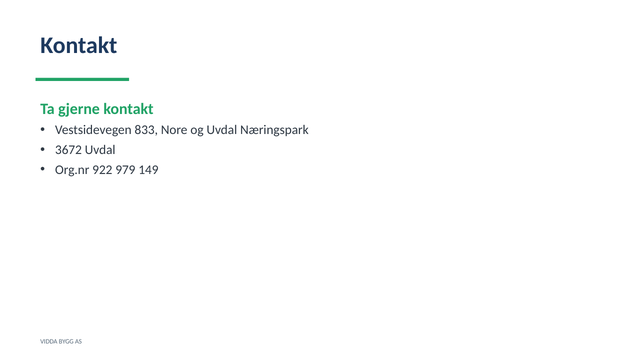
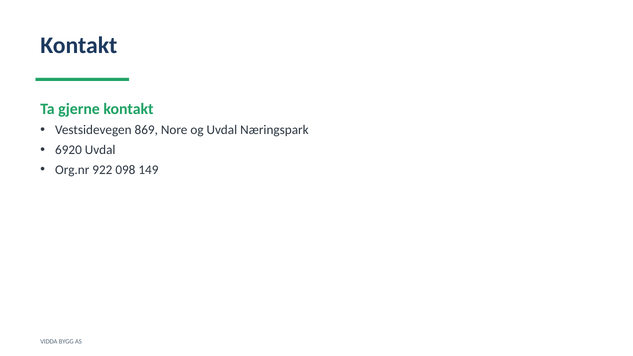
833: 833 -> 869 (146, 130)
3672: 3672 -> 6920 (68, 150)
979: 979 -> 098 (125, 170)
